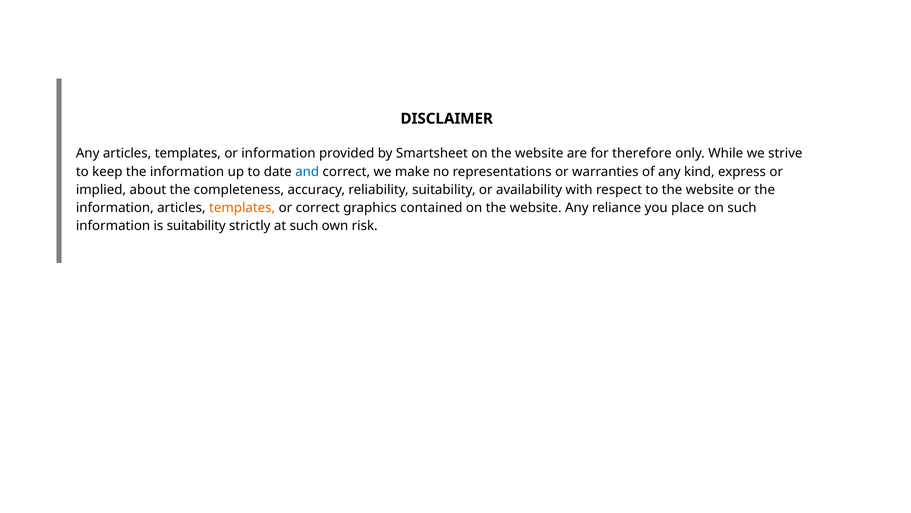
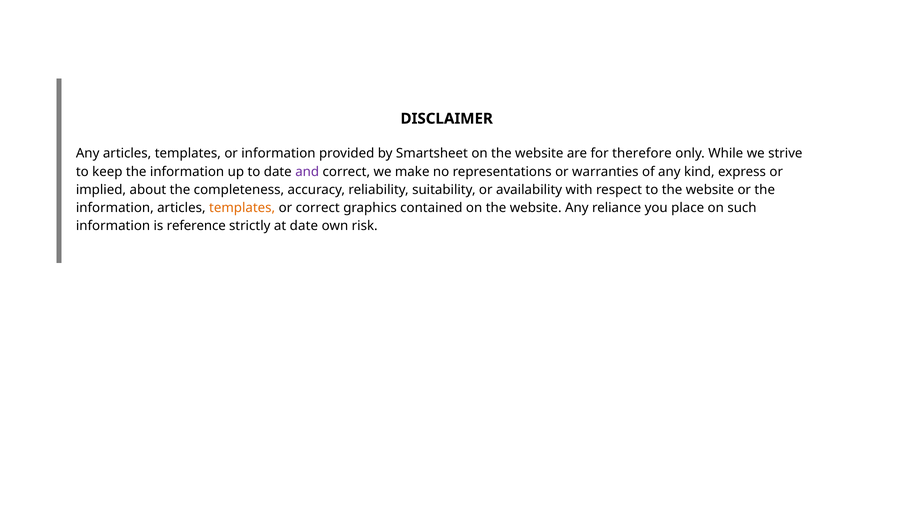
and colour: blue -> purple (307, 171)
is suitability: suitability -> reference (196, 226)
at such: such -> date (304, 226)
